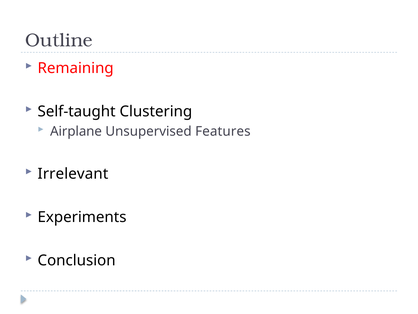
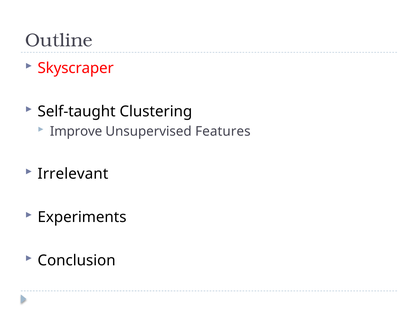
Remaining: Remaining -> Skyscraper (76, 68)
Airplane: Airplane -> Improve (76, 131)
